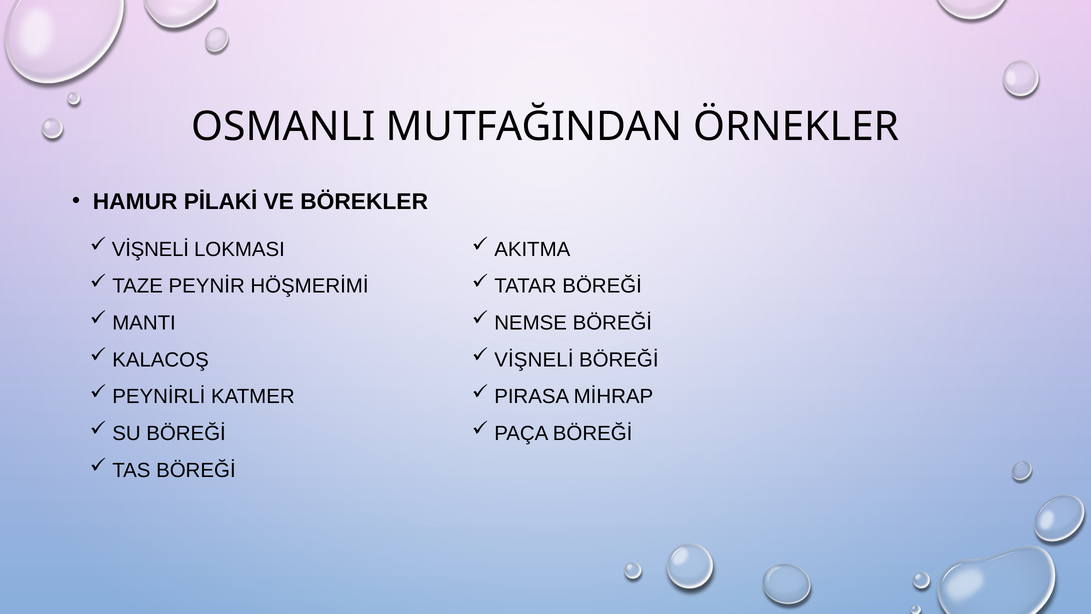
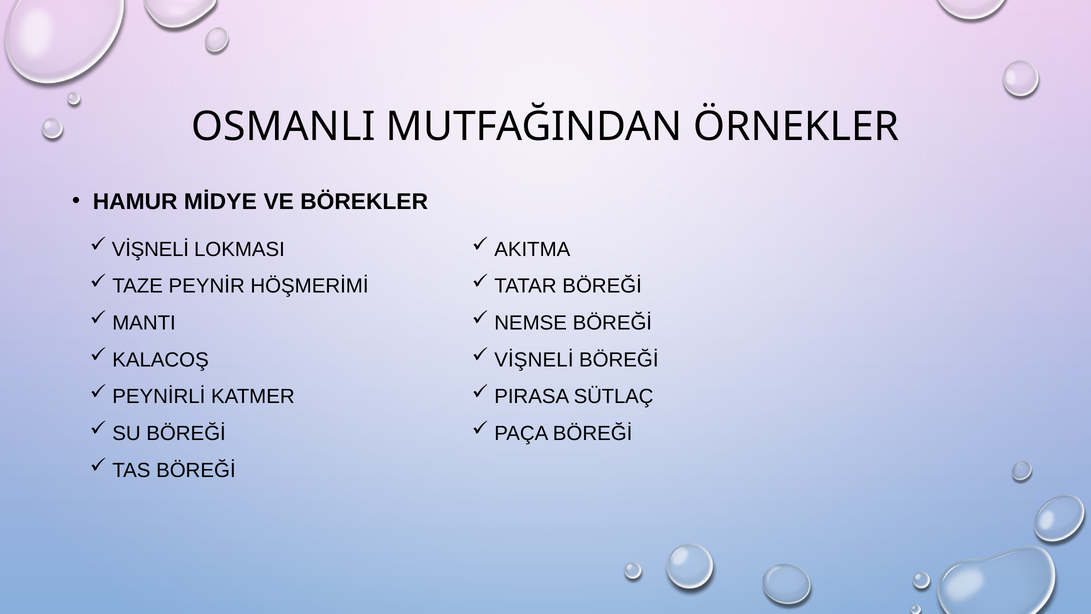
PİLAKİ: PİLAKİ -> MİDYE (220, 202)
MİHRAP: MİHRAP -> SÜTLAÇ (614, 396)
